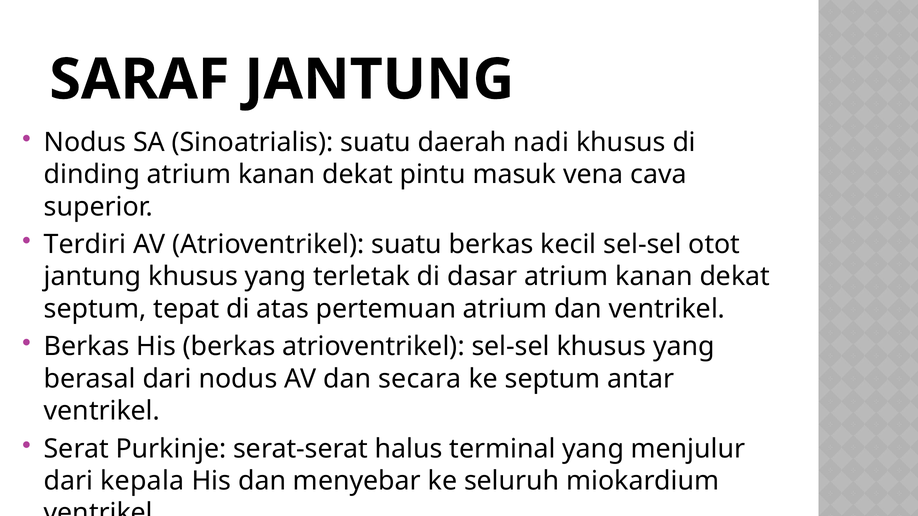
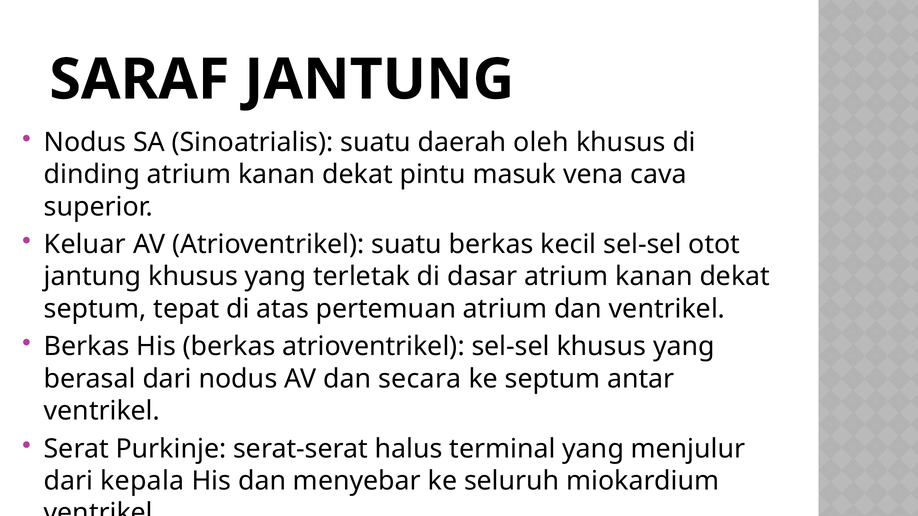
nadi: nadi -> oleh (541, 143)
Terdiri: Terdiri -> Keluar (85, 245)
